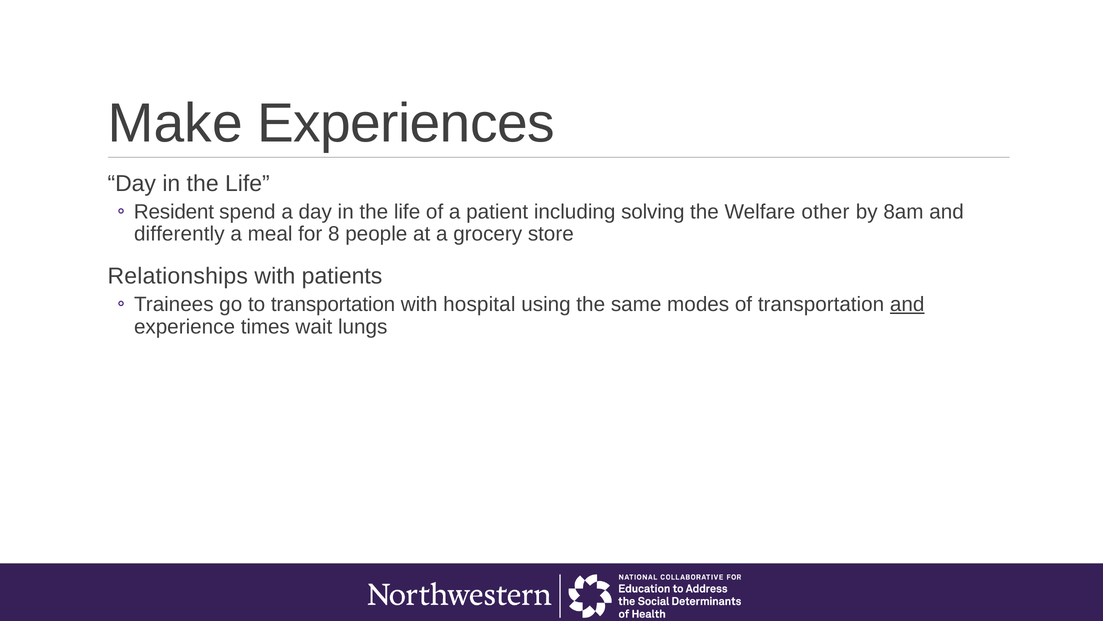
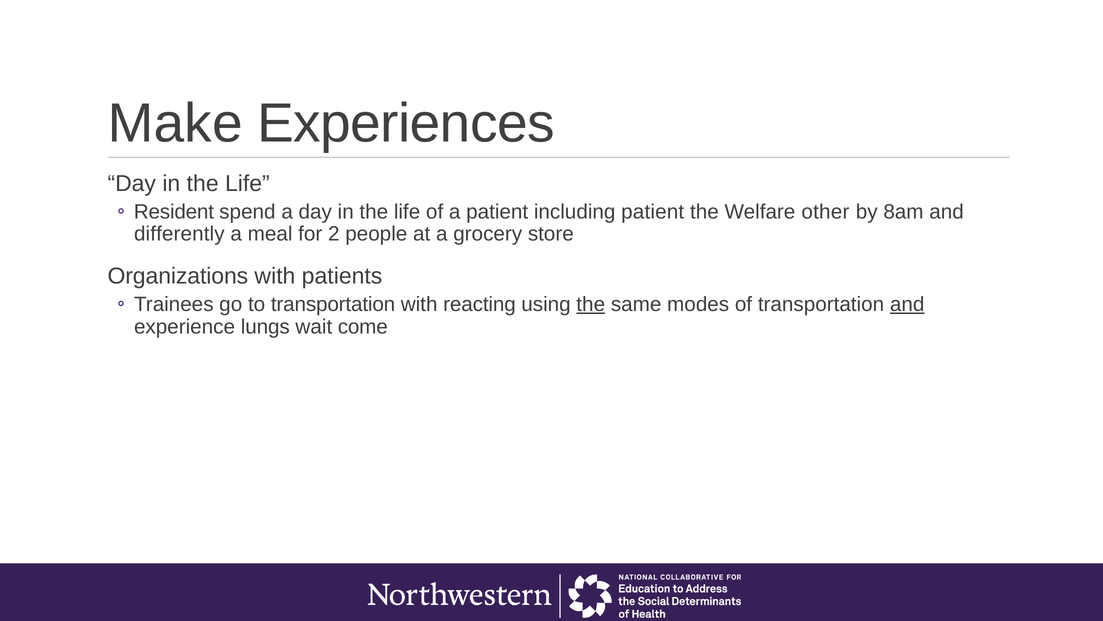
including solving: solving -> patient (653, 212)
8: 8 -> 2 (334, 234)
Relationships: Relationships -> Organizations (178, 276)
hospital: hospital -> reacting (479, 304)
the underline: none -> present (591, 304)
times: times -> lungs (265, 326)
lungs: lungs -> come (363, 326)
